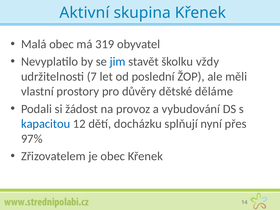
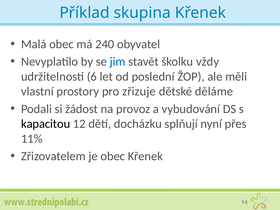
Aktivní: Aktivní -> Příklad (85, 13)
319: 319 -> 240 (105, 44)
7: 7 -> 6 (92, 77)
důvěry: důvěry -> zřizuje (139, 91)
kapacitou colour: blue -> black (46, 124)
97%: 97% -> 11% (32, 139)
